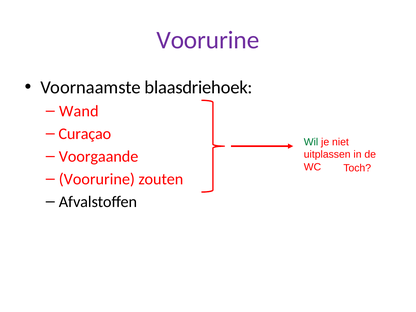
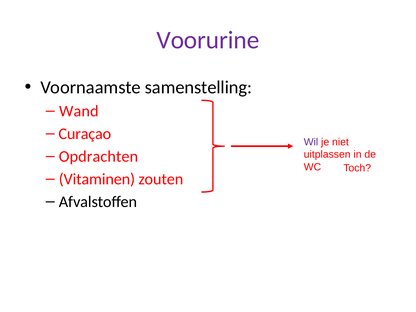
blaasdriehoek: blaasdriehoek -> samenstelling (198, 87)
Wil colour: green -> purple (311, 142)
Voorgaande: Voorgaande -> Opdrachten (98, 156)
Voorurine: Voorurine -> Vitaminen (97, 179)
